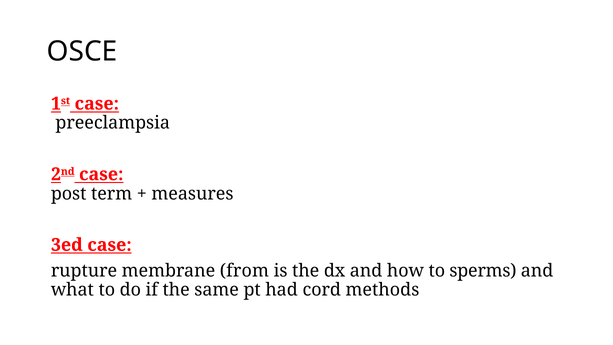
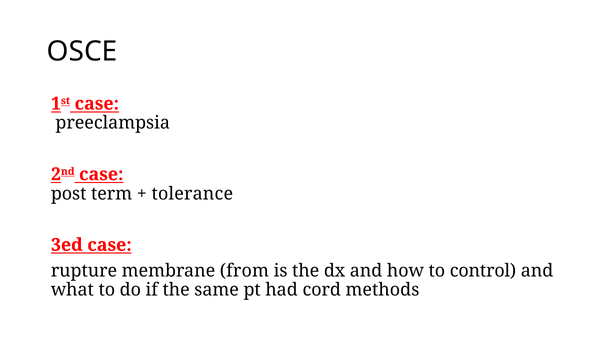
measures: measures -> tolerance (192, 193)
sperms: sperms -> control (483, 270)
